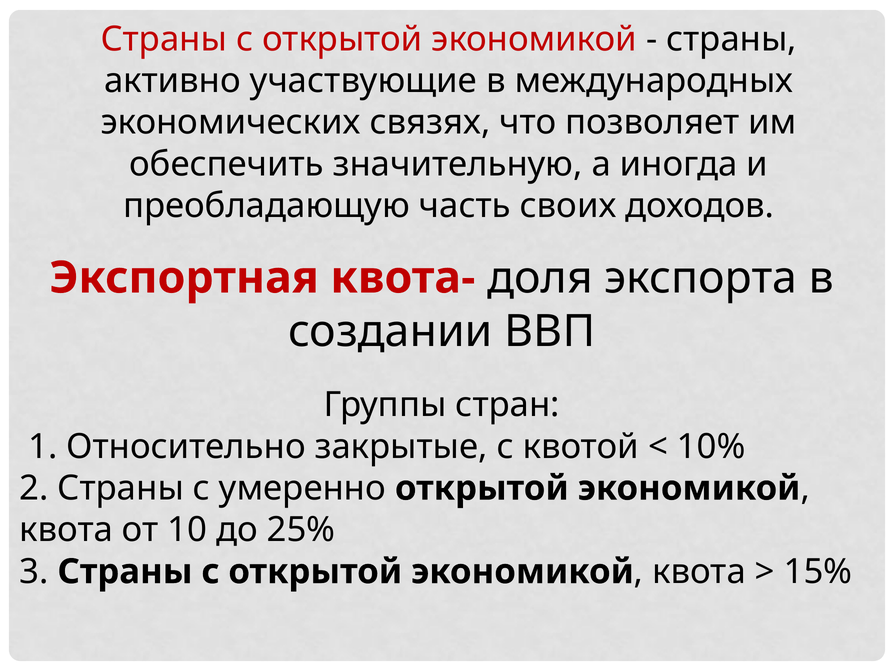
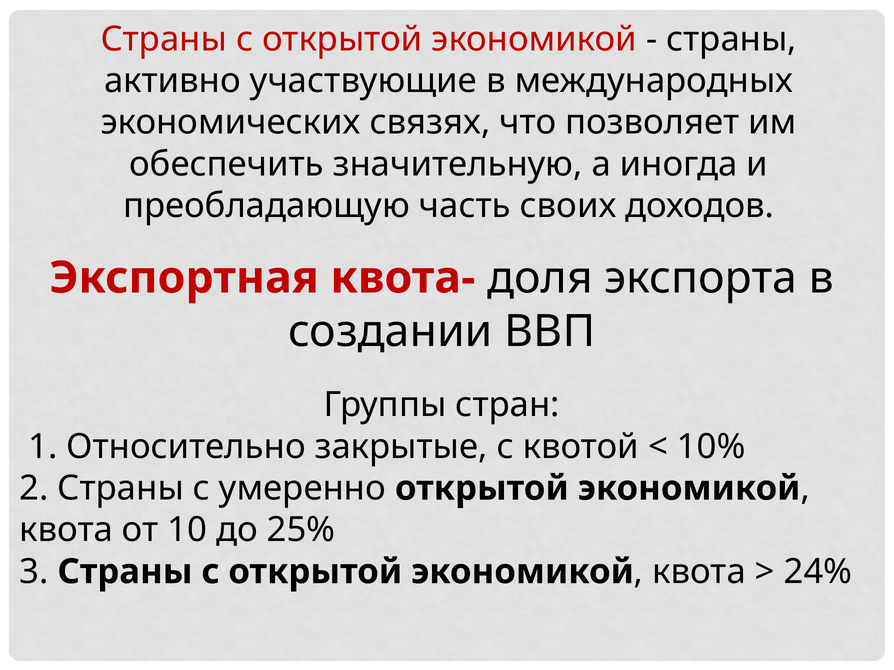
15%: 15% -> 24% (818, 572)
